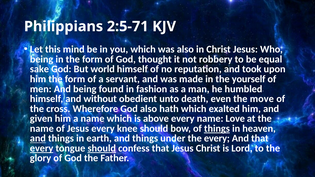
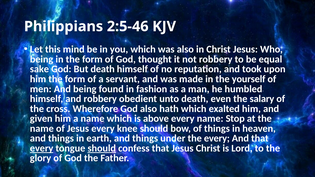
2:5-71: 2:5-71 -> 2:5-46 (128, 26)
But world: world -> death (103, 69)
and without: without -> robbery (100, 99)
move: move -> salary (262, 99)
Love: Love -> Stop (235, 119)
things underline: present -> none (217, 129)
and underline: present -> none (38, 138)
